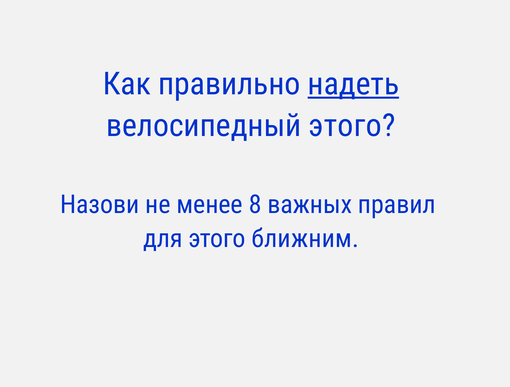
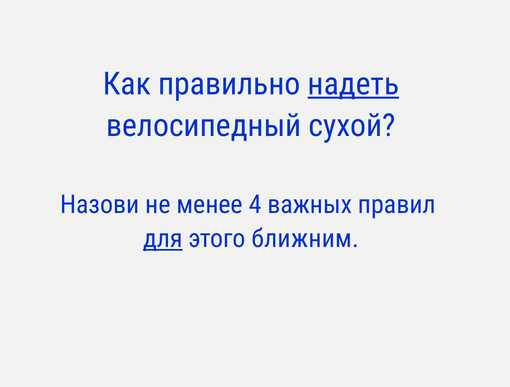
велосипедный этого: этого -> сухой (352, 126)
8: 8 -> 4 (255, 205)
для underline: none -> present (163, 239)
